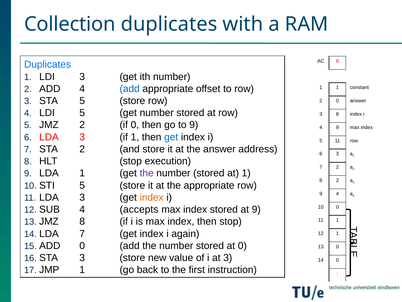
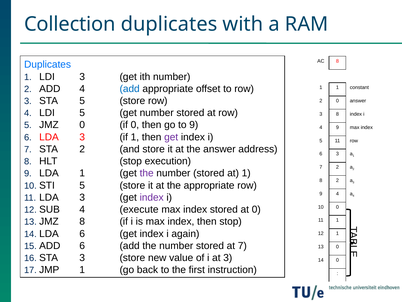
JMZ 2: 2 -> 0 (82, 125)
get colour: blue -> purple (171, 137)
index colour: orange -> purple (152, 197)
accepts: accepts -> execute (139, 209)
at 9: 9 -> 0 (256, 209)
LDA 7: 7 -> 6 (82, 233)
ADD 0: 0 -> 6 (82, 245)
at 0: 0 -> 7 (242, 245)
